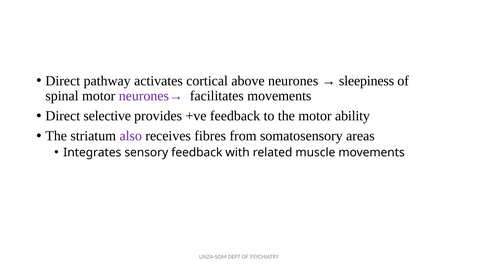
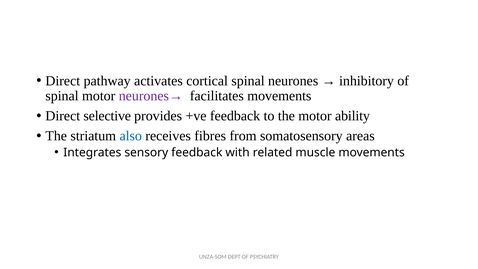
cortical above: above -> spinal (248, 81)
sleepiness: sleepiness -> inhibitory (367, 81)
also colour: purple -> blue (131, 136)
